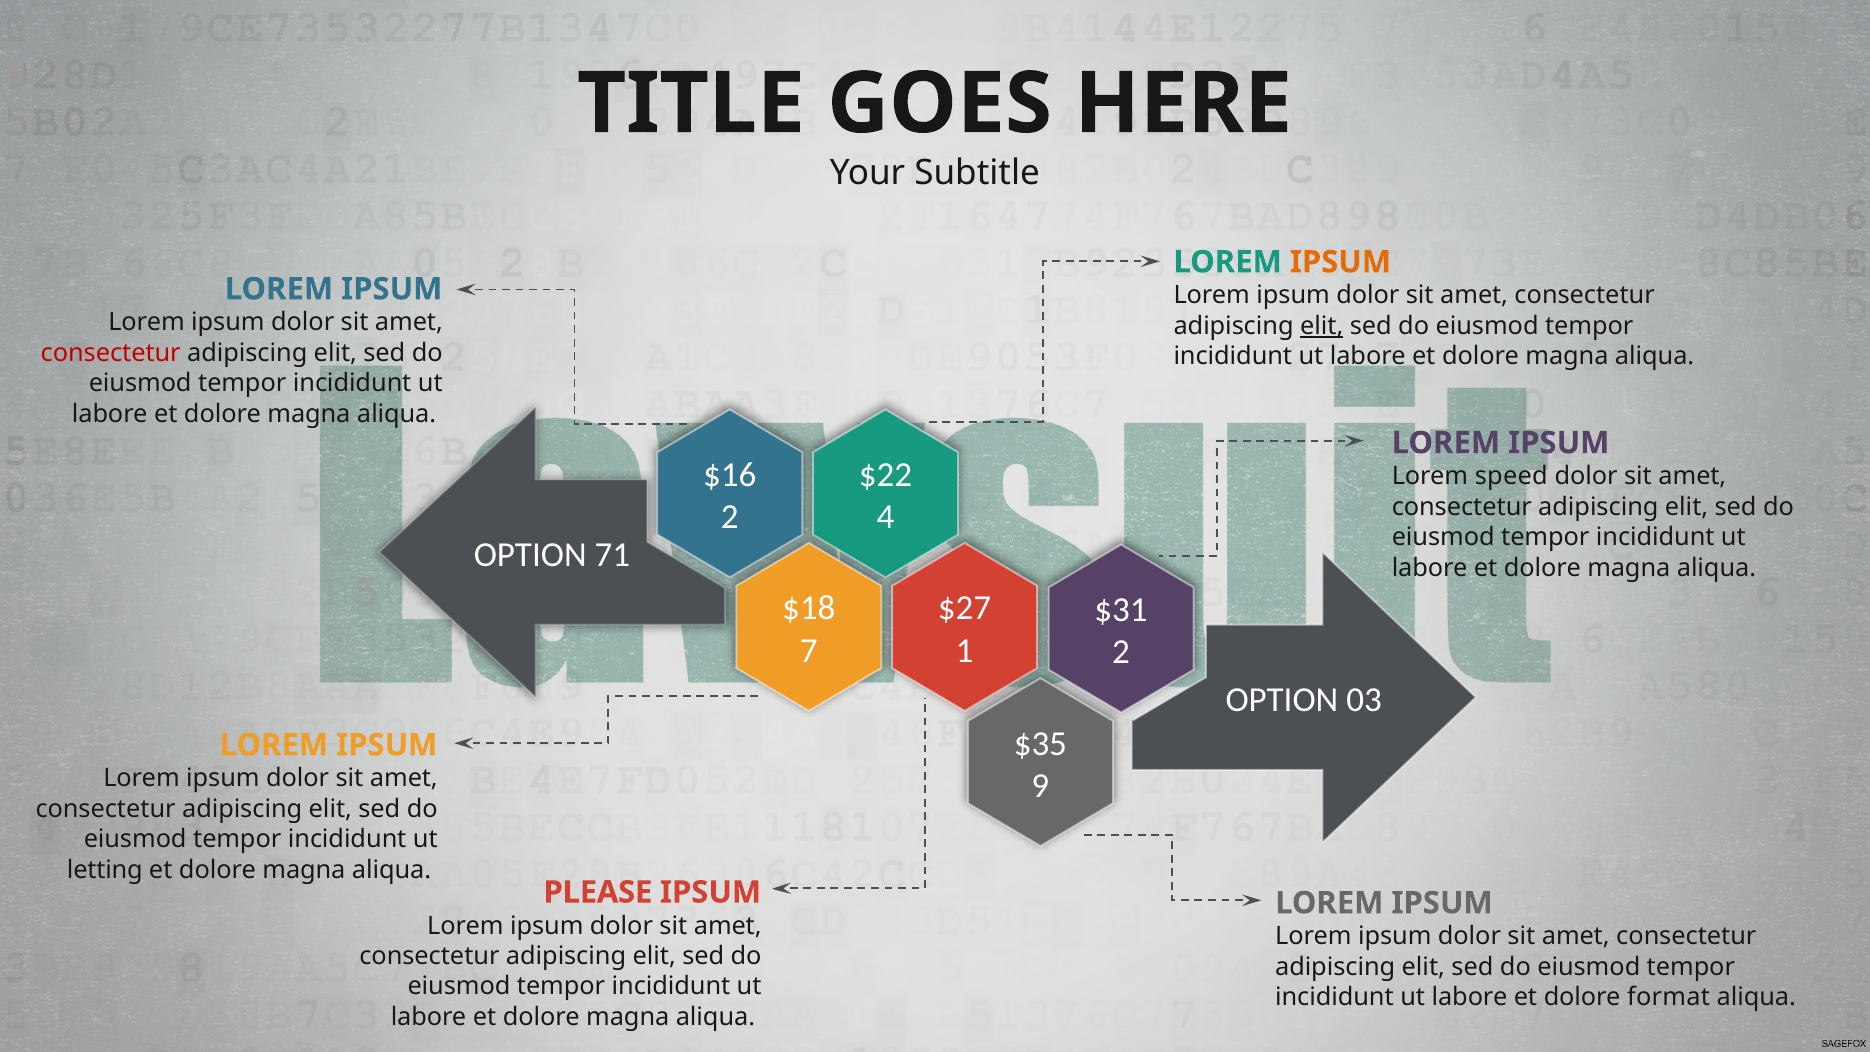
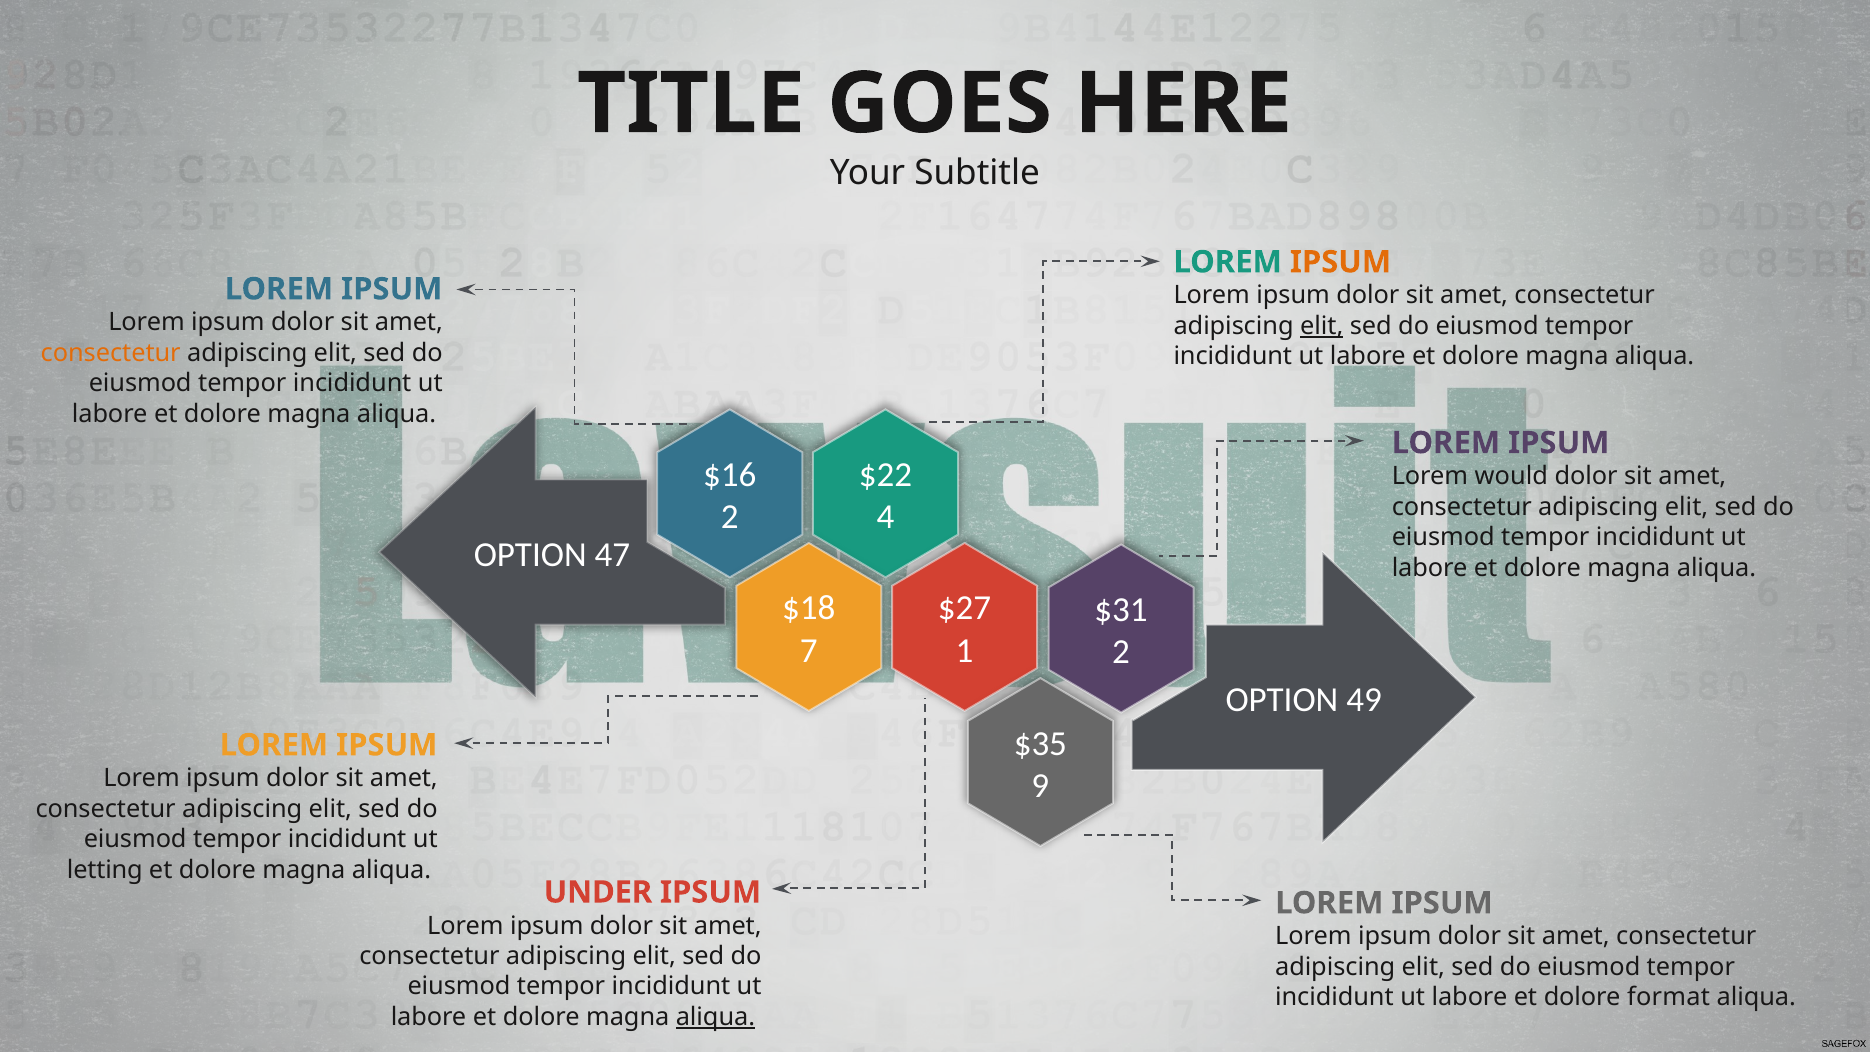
consectetur colour: red -> orange (111, 353)
speed: speed -> would (1511, 476)
71: 71 -> 47 (612, 554)
03: 03 -> 49 (1364, 700)
PLEASE: PLEASE -> UNDER (598, 892)
aliqua underline: none -> present (715, 1017)
